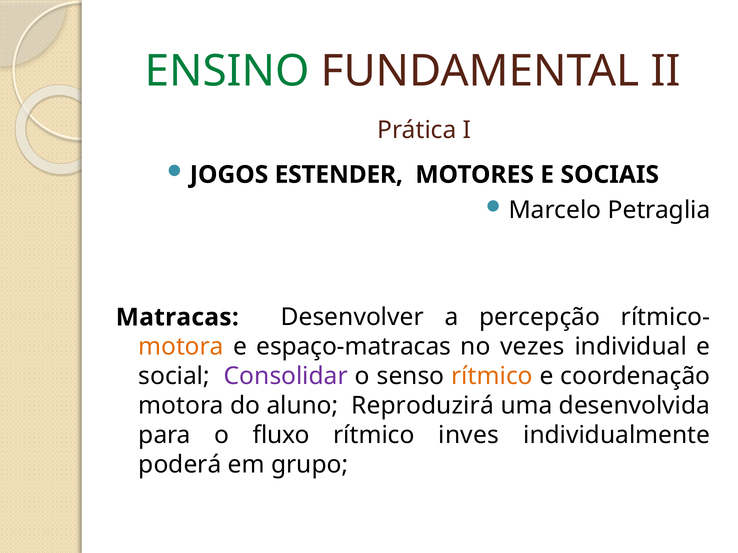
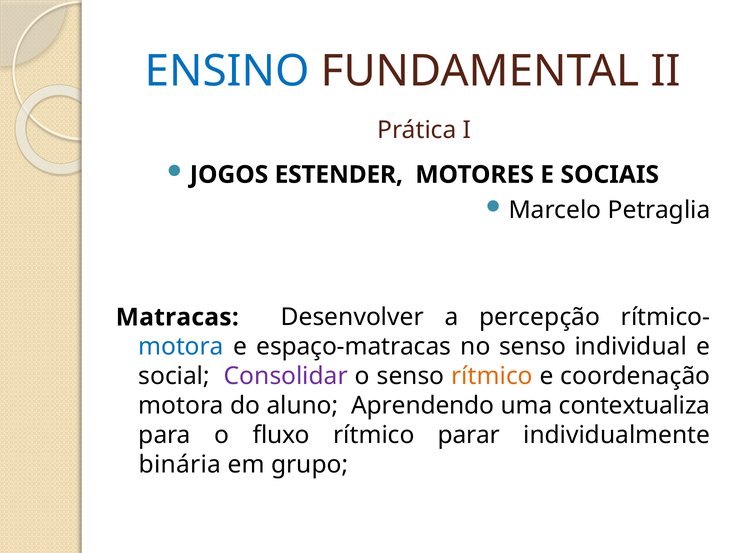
ENSINO colour: green -> blue (227, 71)
motora colour: orange -> blue (181, 347)
no vezes: vezes -> senso (533, 347)
Reproduzirá: Reproduzirá -> Aprendendo (423, 406)
desenvolvida: desenvolvida -> contextualiza (635, 406)
inves: inves -> parar (469, 436)
poderá: poderá -> binária (180, 465)
